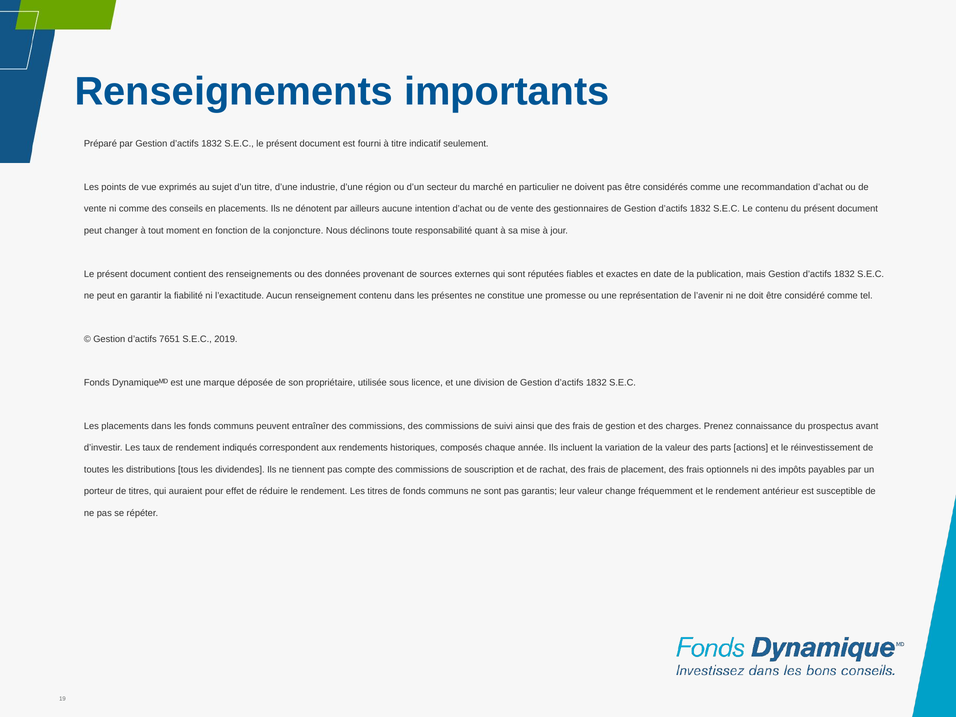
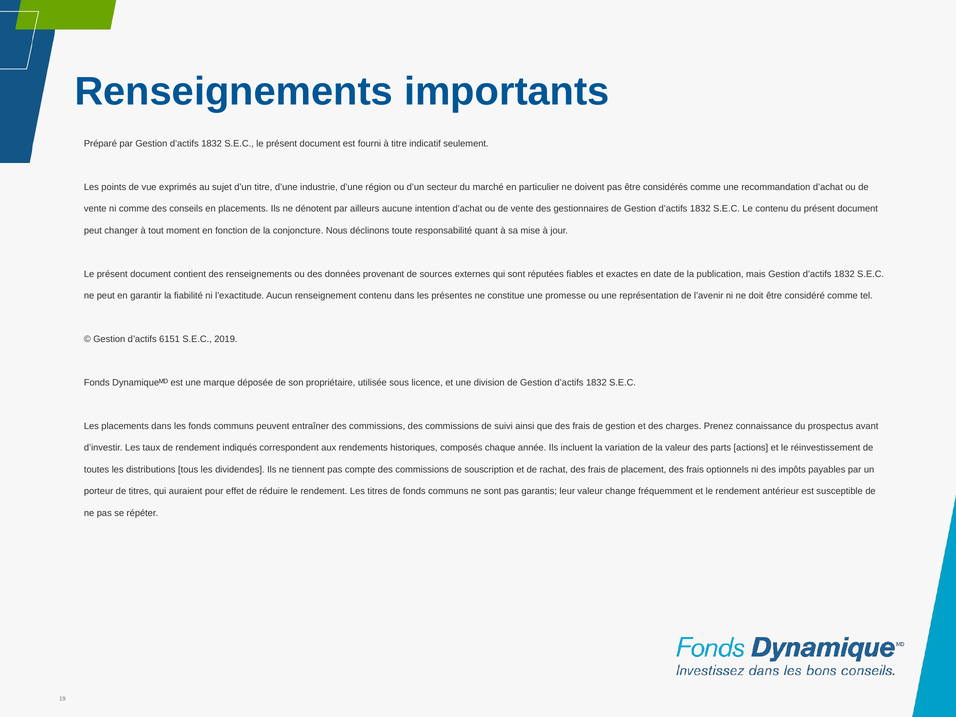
7651: 7651 -> 6151 (170, 339)
